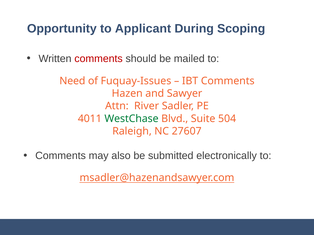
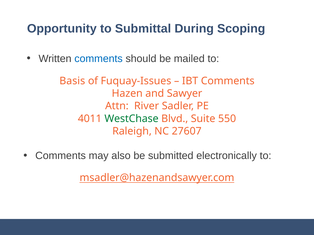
Applicant: Applicant -> Submittal (143, 29)
comments colour: red -> blue (99, 59)
Need: Need -> Basis (72, 81)
504: 504 -> 550 (227, 119)
